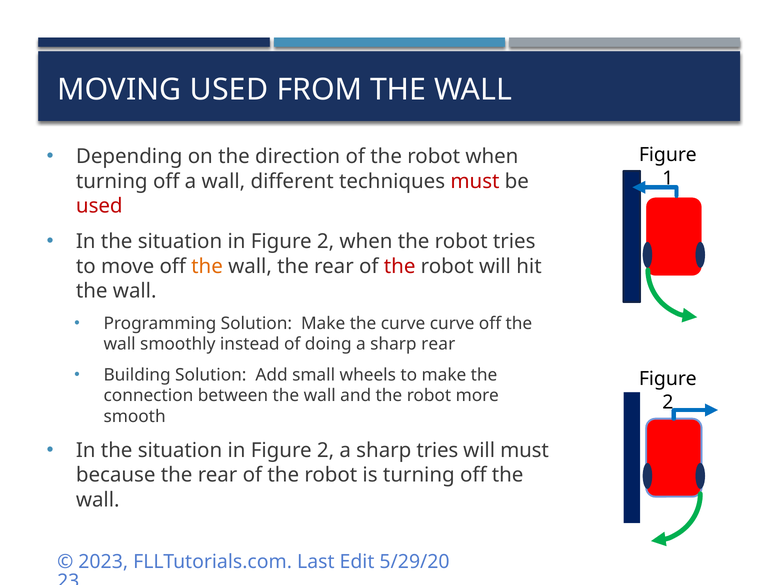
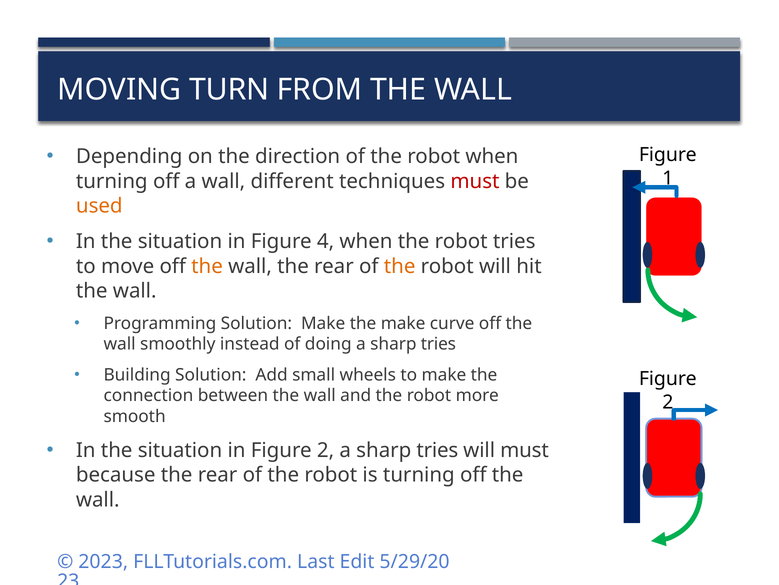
MOVING USED: USED -> TURN (229, 89)
used colour: red -> orange (99, 206)
2: 2 -> 4 (326, 241)
the colour: red -> orange (400, 266)
the curve: curve -> make (403, 323)
doing a sharp rear: rear -> tries (438, 344)
